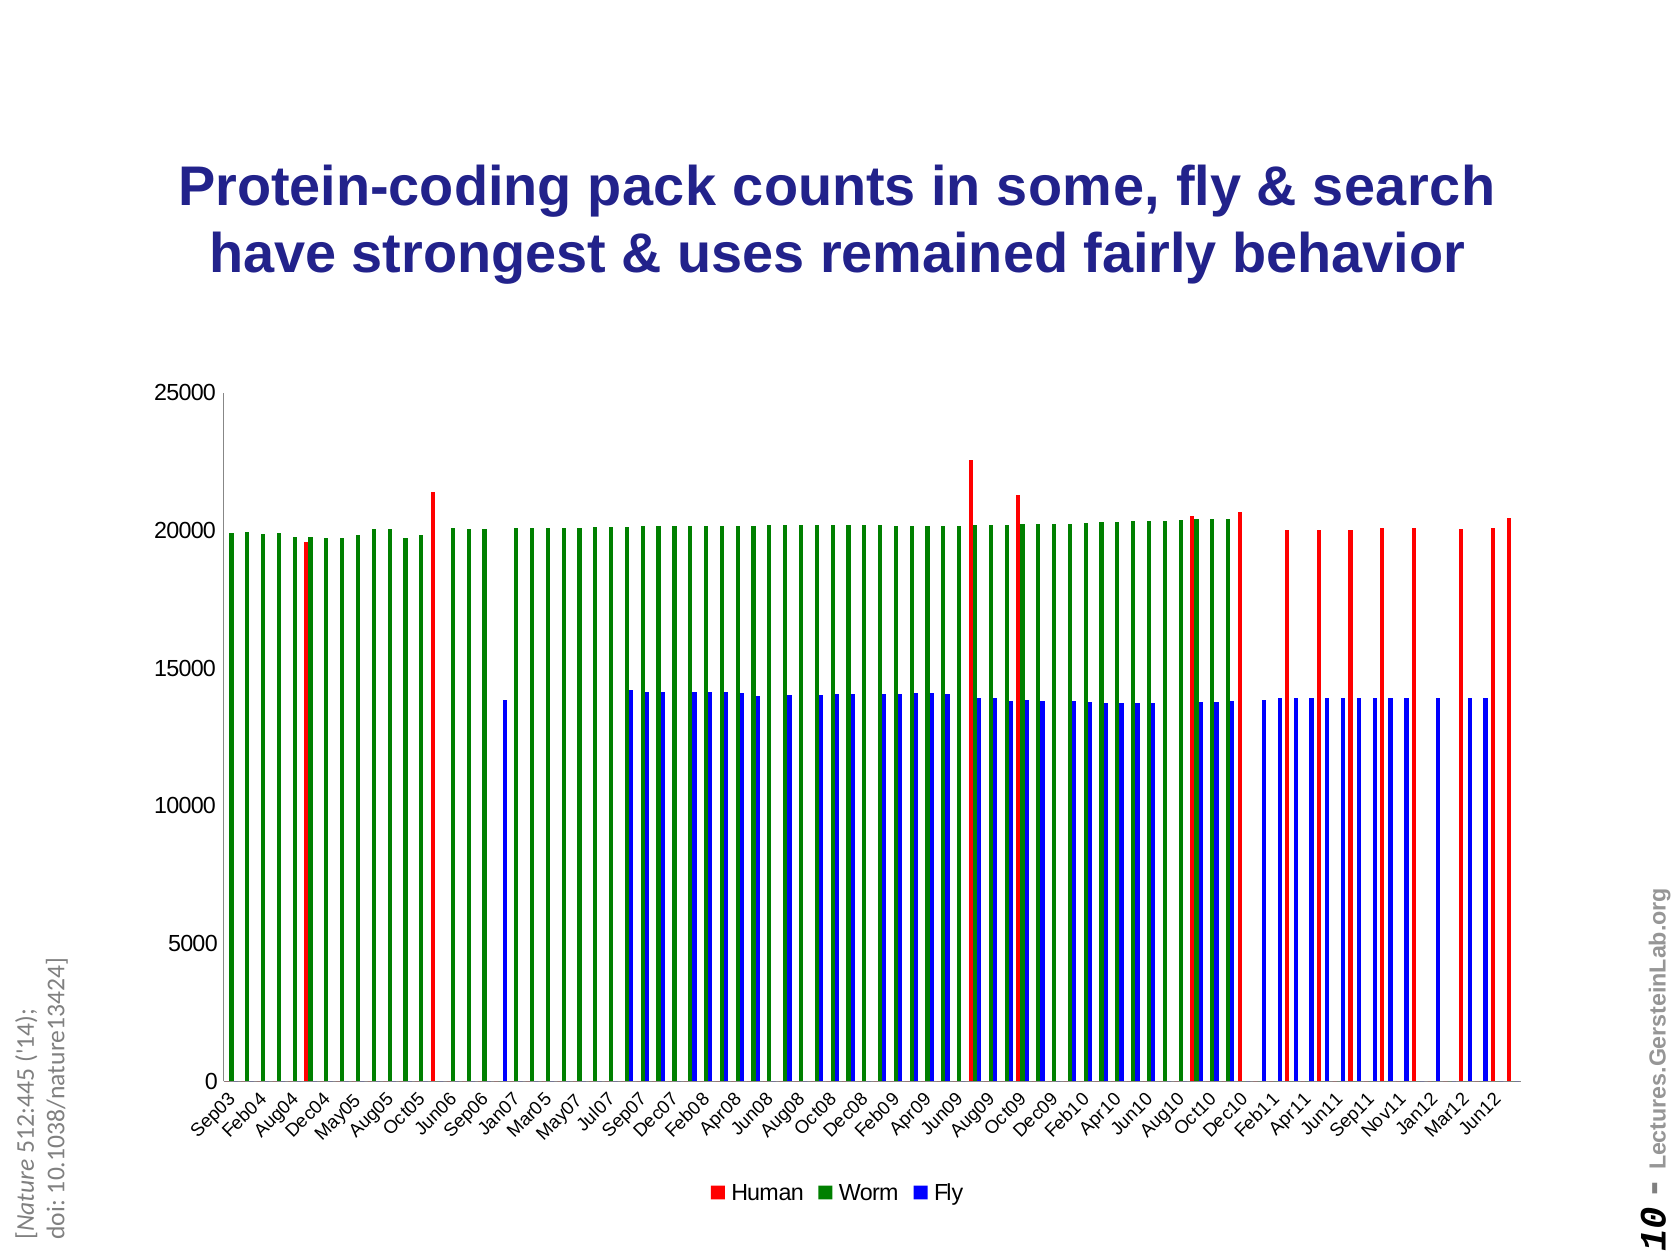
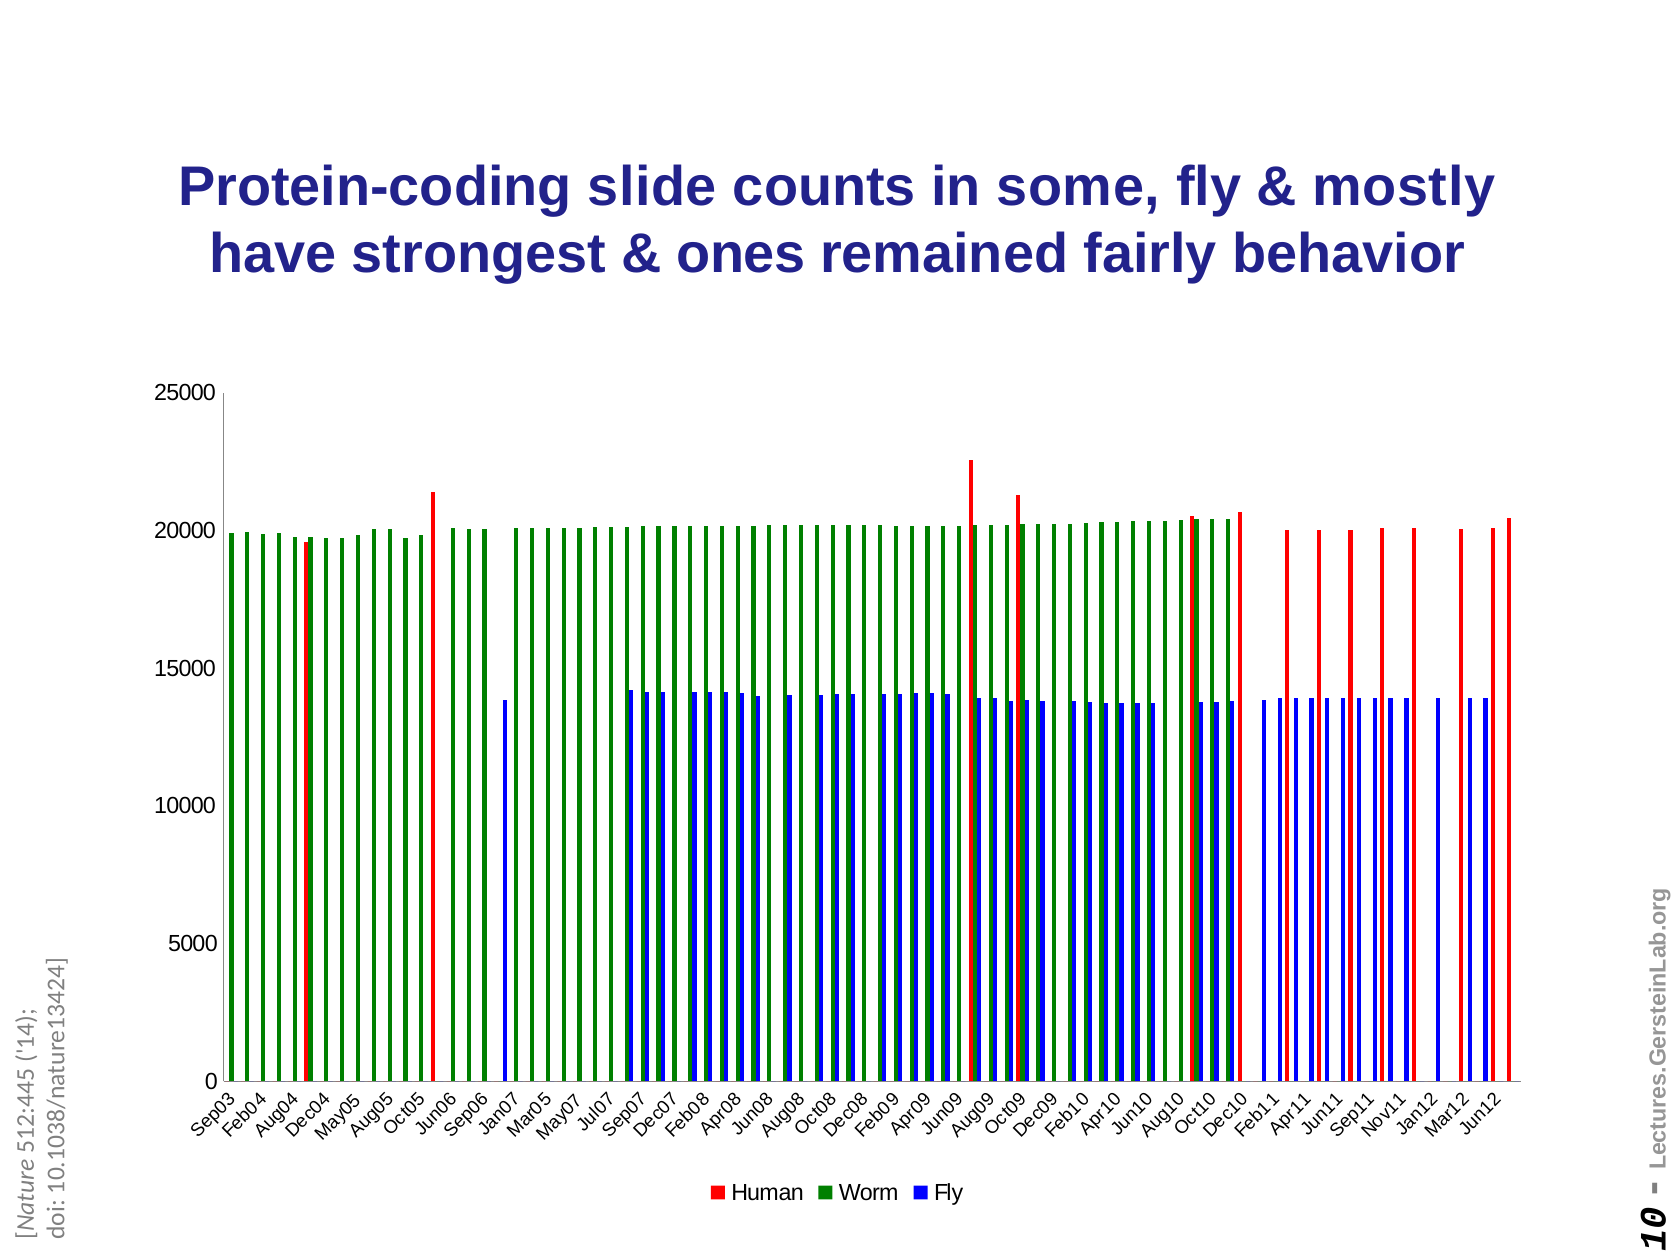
pack: pack -> slide (652, 187)
search: search -> mostly (1404, 187)
uses: uses -> ones (741, 254)
